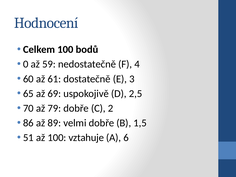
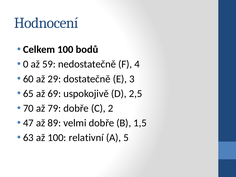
61: 61 -> 29 (54, 79)
86: 86 -> 47 (28, 123)
51: 51 -> 63 (28, 138)
vztahuje: vztahuje -> relativní (86, 138)
6: 6 -> 5 (126, 138)
